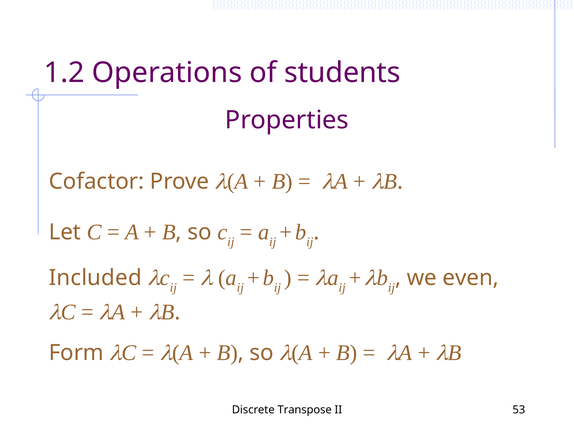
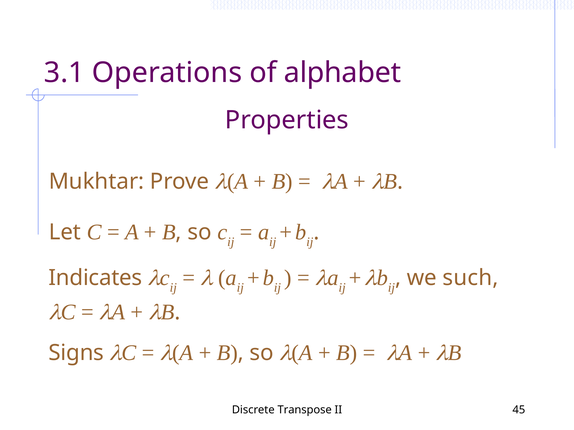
1.2: 1.2 -> 3.1 (64, 73)
students: students -> alphabet (342, 73)
Cofactor: Cofactor -> Mukhtar (96, 182)
even: even -> such (471, 278)
Included: Included -> Indicates (95, 278)
Form: Form -> Signs (76, 353)
53: 53 -> 45 (519, 410)
